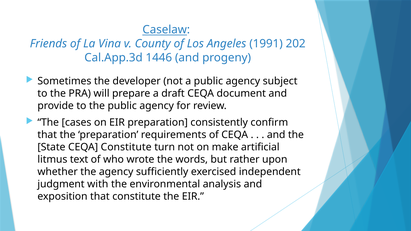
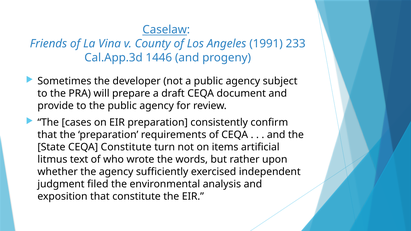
202: 202 -> 233 (296, 44)
make: make -> items (225, 147)
with: with -> filed (98, 184)
